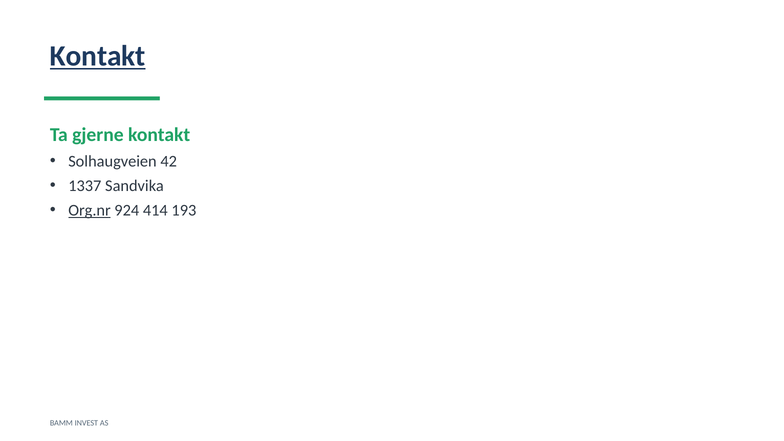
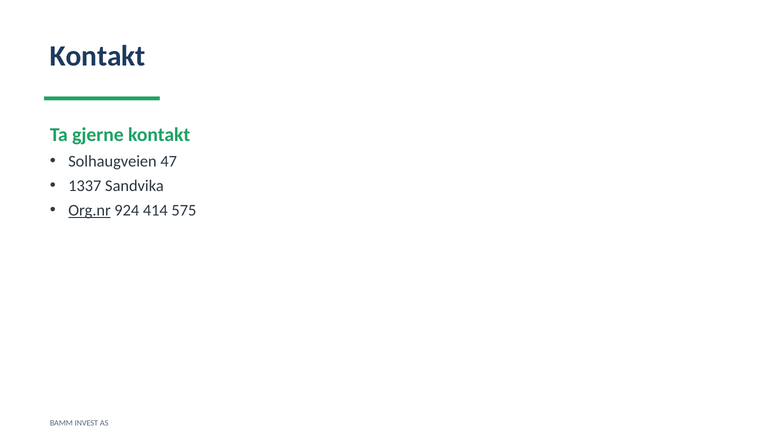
Kontakt underline: present -> none (98, 56)
42: 42 -> 47 (169, 161)
193: 193 -> 575 (184, 210)
